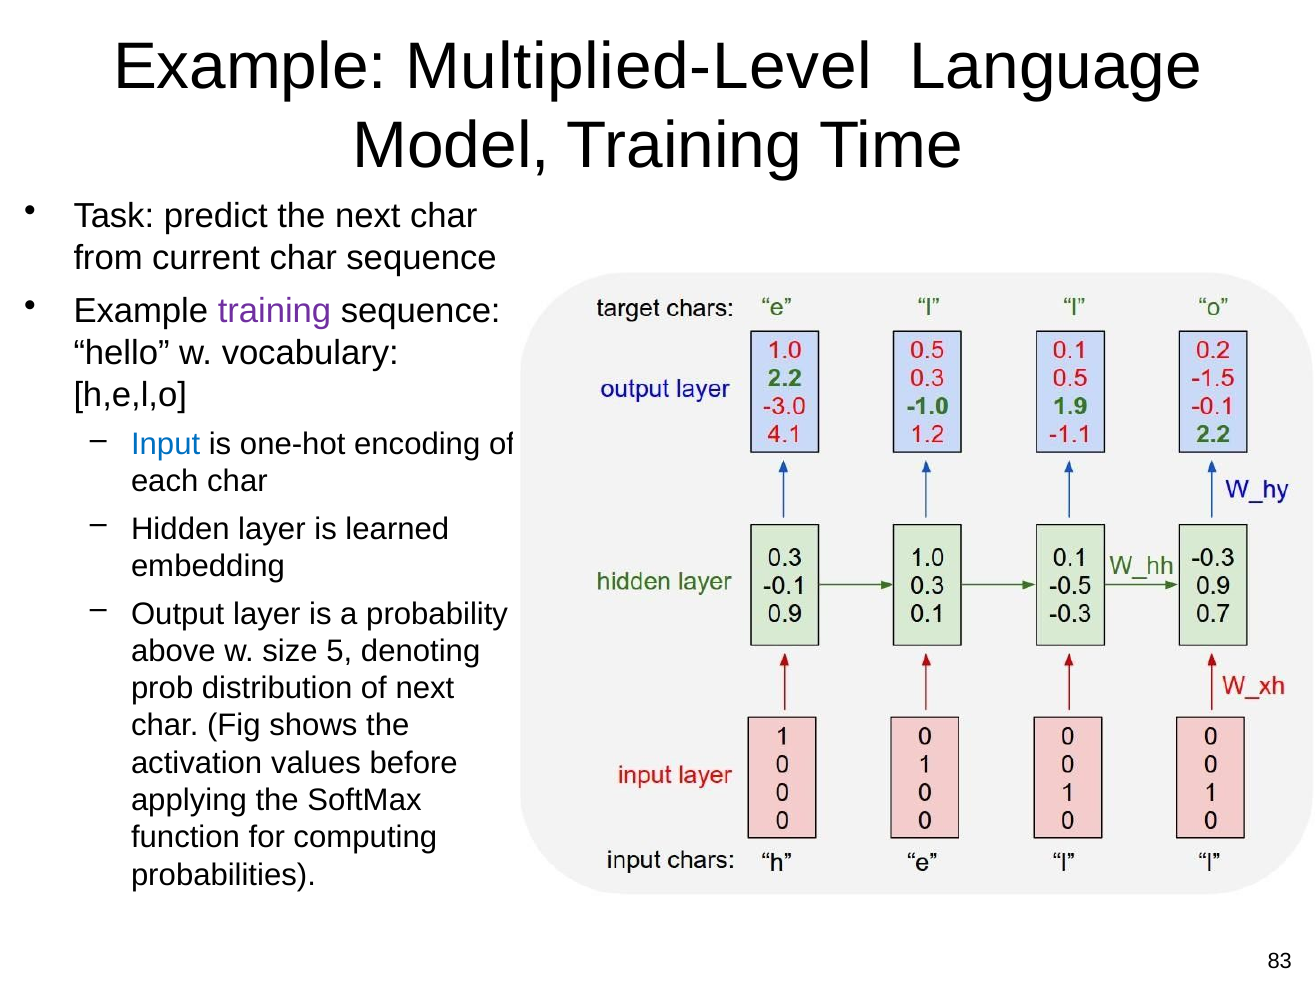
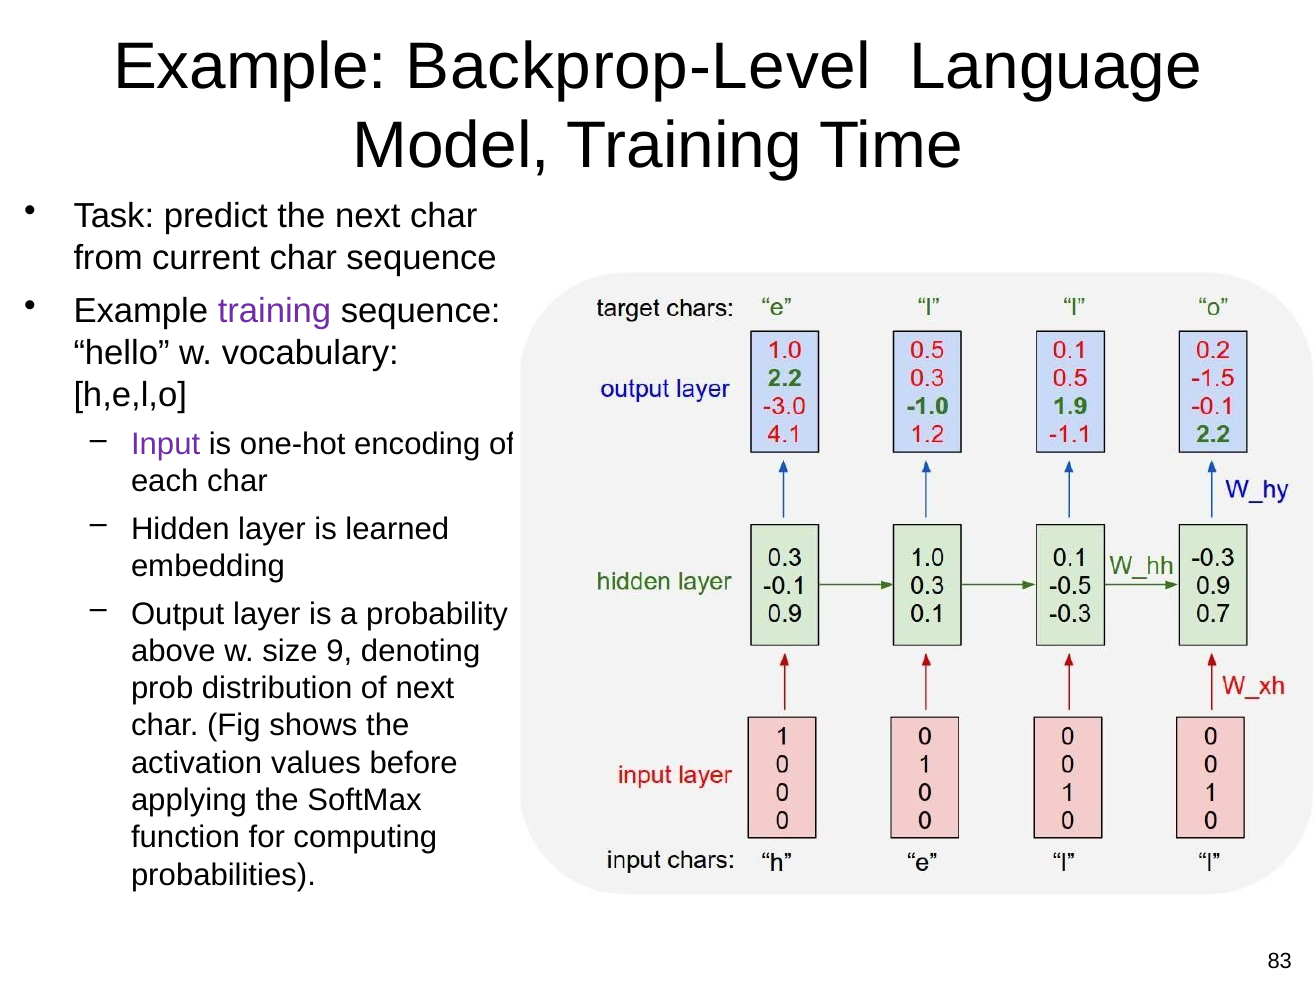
Multiplied-Level: Multiplied-Level -> Backprop-Level (639, 67)
Input colour: blue -> purple (166, 444)
5: 5 -> 9 (339, 651)
